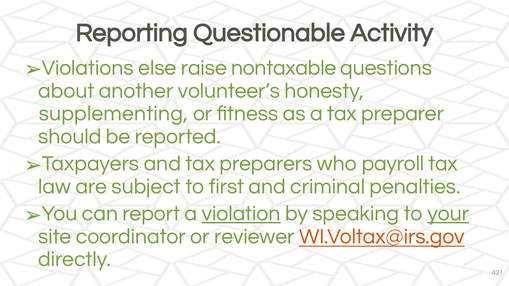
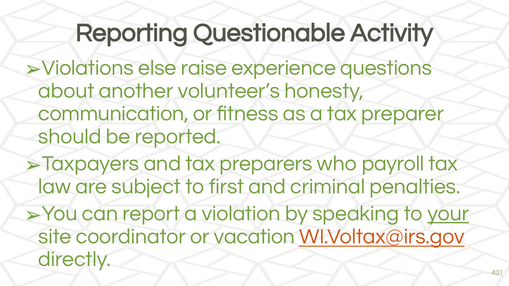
nontaxable: nontaxable -> experience (284, 68)
supplementing: supplementing -> communication (114, 114)
violation underline: present -> none (241, 214)
reviewer: reviewer -> vacation (254, 237)
